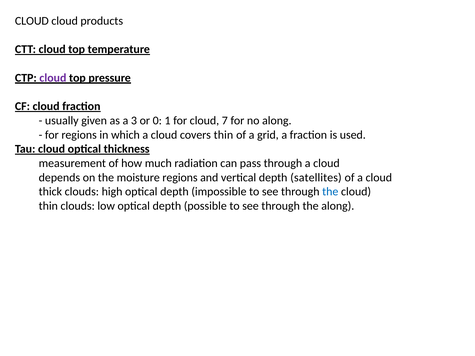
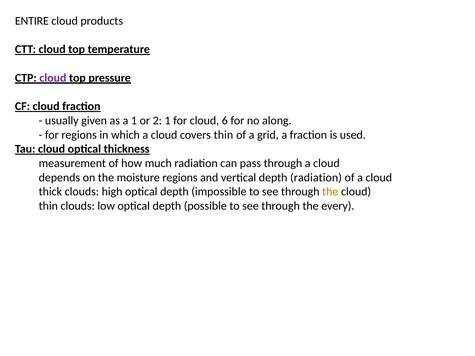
CLOUD: CLOUD -> ENTIRE (32, 21)
a 3: 3 -> 1 (134, 121)
0: 0 -> 2 (157, 121)
7: 7 -> 6 (225, 121)
depth satellites: satellites -> radiation (316, 178)
the colour: blue -> orange (330, 192)
the along: along -> every (338, 206)
